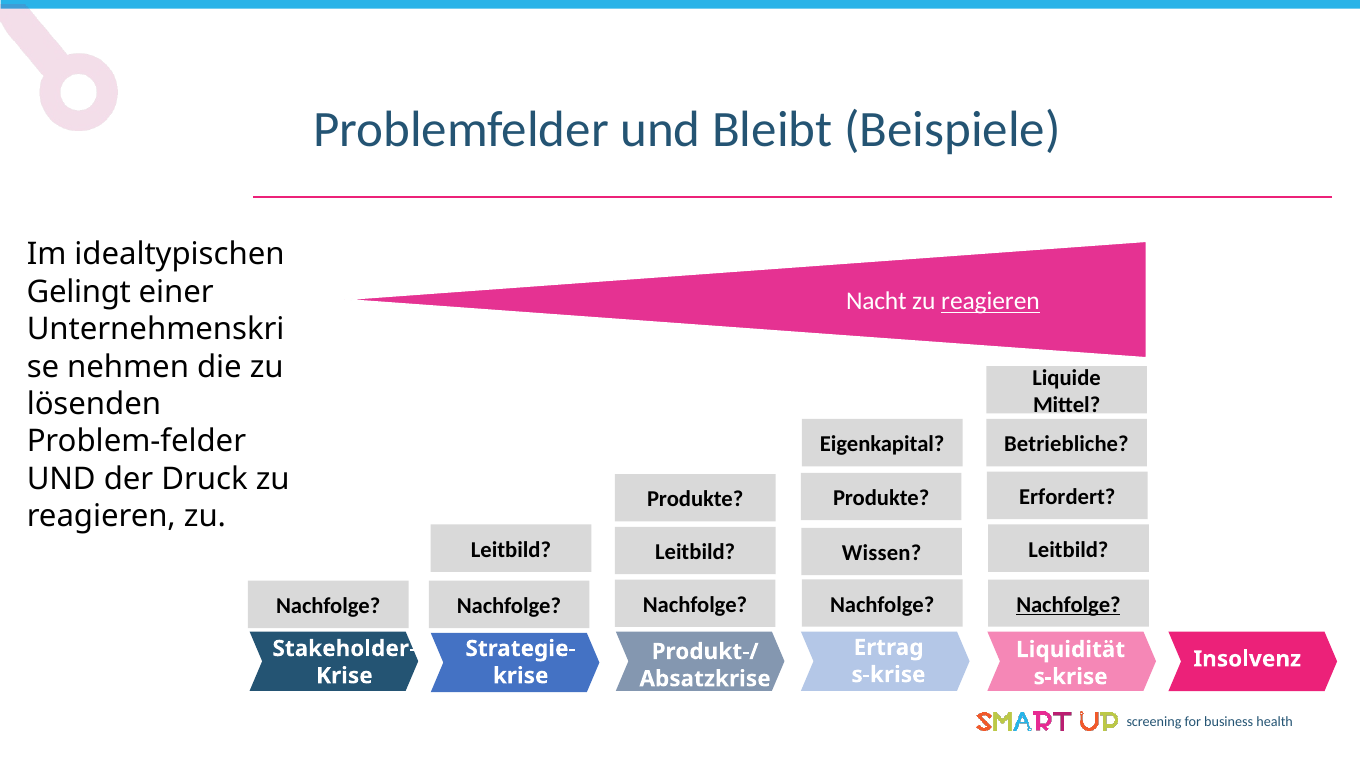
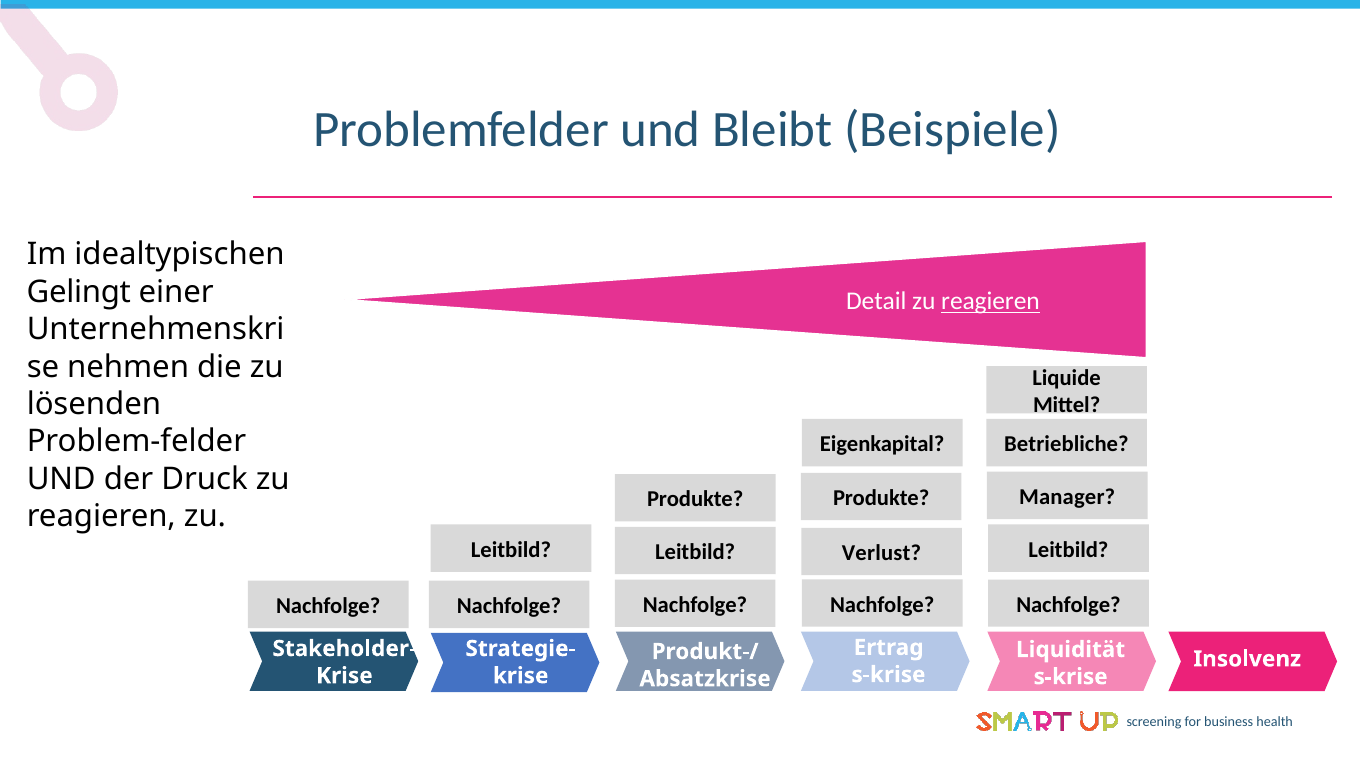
Nacht: Nacht -> Detail (876, 301)
Erfordert: Erfordert -> Manager (1067, 497)
Wissen: Wissen -> Verlust (882, 553)
Nachfolge underline: present -> none (1068, 605)
